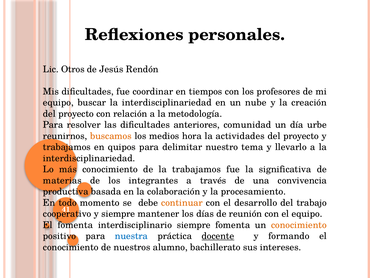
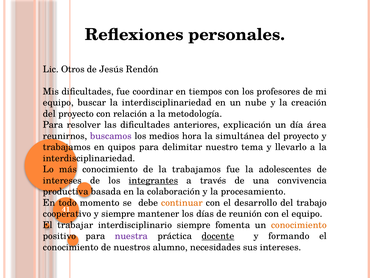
comunidad: comunidad -> explicación (247, 125)
urbe: urbe -> área (317, 125)
buscamos colour: orange -> purple (111, 136)
actividades: actividades -> simultánea (240, 136)
significativa: significativa -> adolescentes (285, 169)
materias: materias -> intereses (62, 180)
integrantes underline: none -> present (153, 180)
El fomenta: fomenta -> trabajar (75, 225)
nuestra colour: blue -> purple (131, 236)
bachillerato: bachillerato -> necesidades (215, 247)
